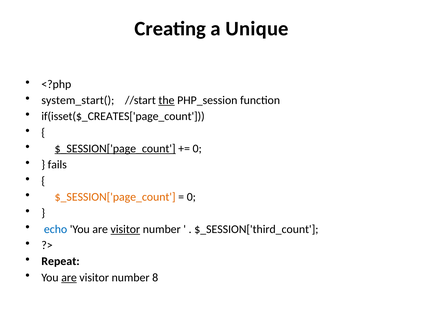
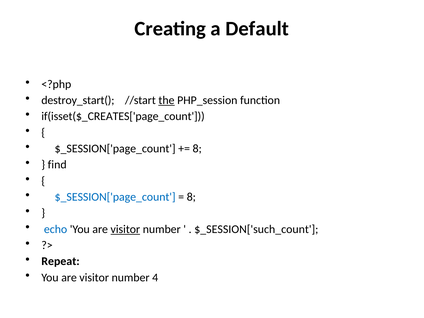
Unique: Unique -> Default (257, 29)
system_start(: system_start( -> destroy_start( (78, 100)
$_SESSION['page_count underline: present -> none (115, 149)
0: 0 -> 8 (197, 149)
fails: fails -> find (57, 165)
$_SESSION['page_count colour: orange -> blue (115, 197)
0: 0 -> 8 (191, 197)
$_SESSION['third_count: $_SESSION['third_count -> $_SESSION['such_count (256, 229)
are underline: present -> none (69, 278)
8: 8 -> 4 (155, 278)
